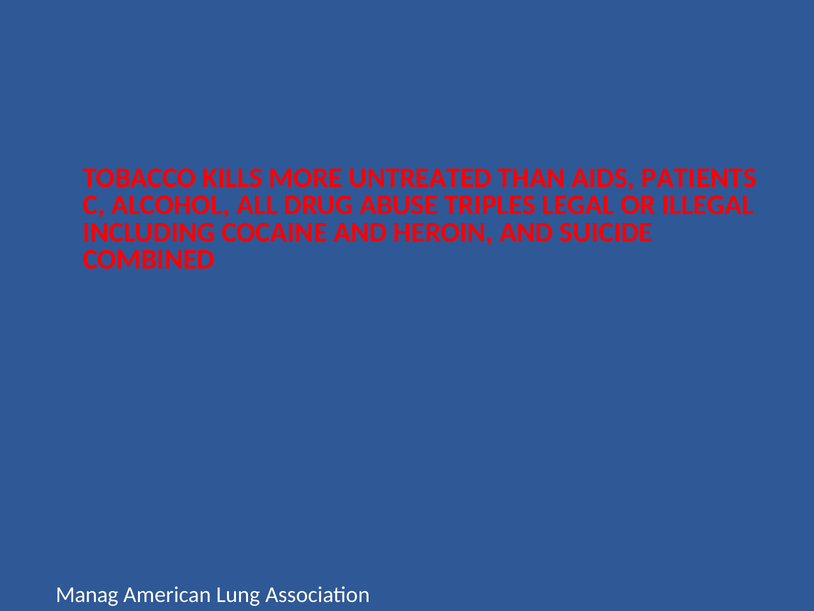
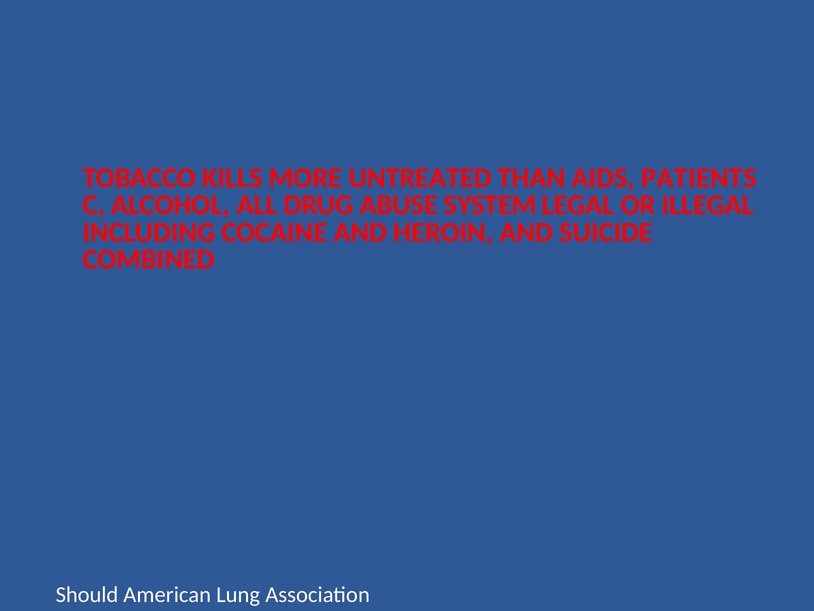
TRIPLES: TRIPLES -> SYSTEM (490, 205)
Manag: Manag -> Should (87, 594)
